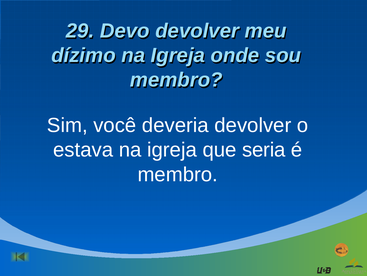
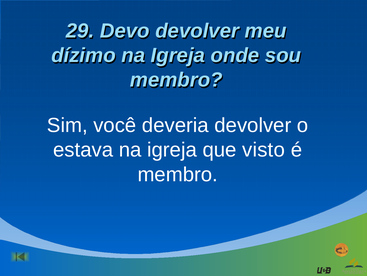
seria: seria -> visto (264, 150)
